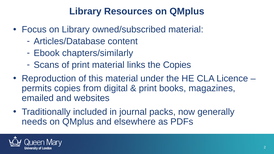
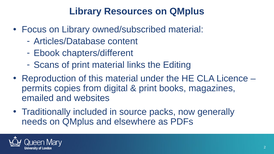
chapters/similarly: chapters/similarly -> chapters/different (98, 53)
the Copies: Copies -> Editing (177, 65)
journal: journal -> source (133, 112)
